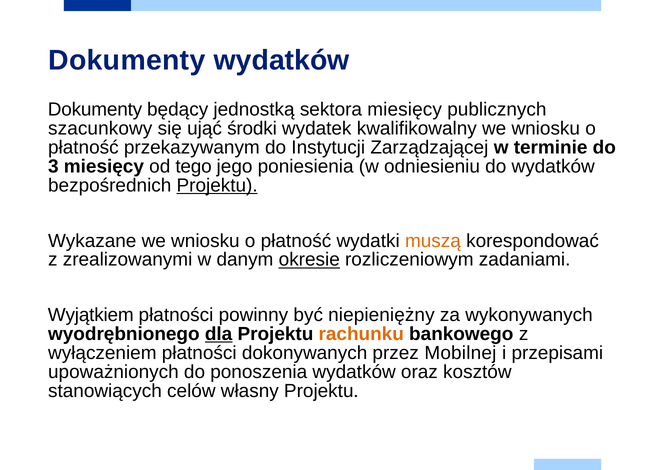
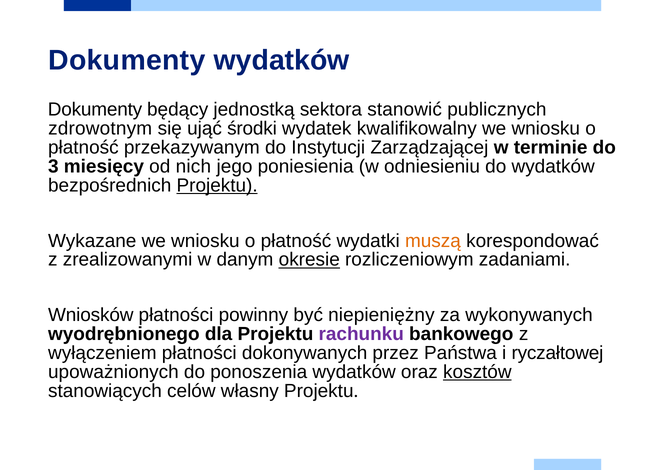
sektora miesięcy: miesięcy -> stanowić (405, 110)
szacunkowy: szacunkowy -> zdrowotnym (100, 129)
tego: tego -> nich (193, 167)
Wyjątkiem: Wyjątkiem -> Wniosków (91, 315)
dla underline: present -> none (219, 334)
rachunku colour: orange -> purple (361, 334)
Mobilnej: Mobilnej -> Państwa (460, 353)
przepisami: przepisami -> ryczałtowej (557, 353)
kosztów underline: none -> present (477, 372)
